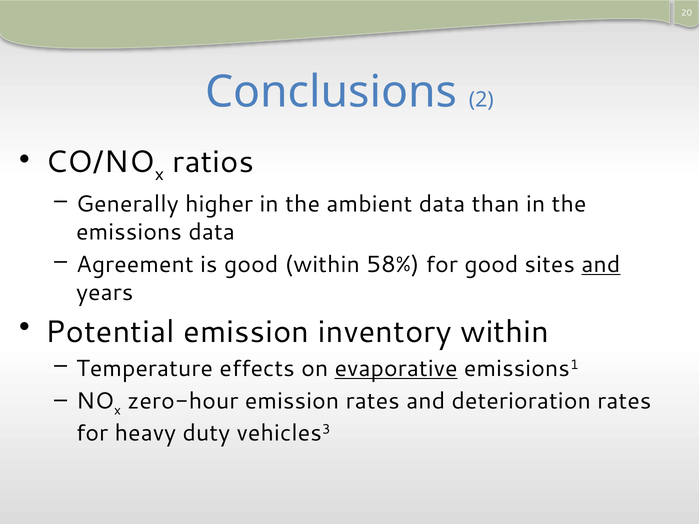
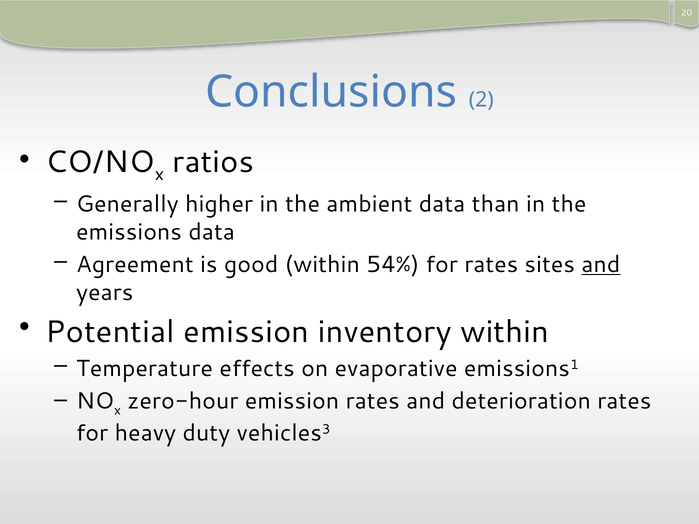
58%: 58% -> 54% (393, 265)
for good: good -> rates (491, 265)
evaporative underline: present -> none (396, 369)
